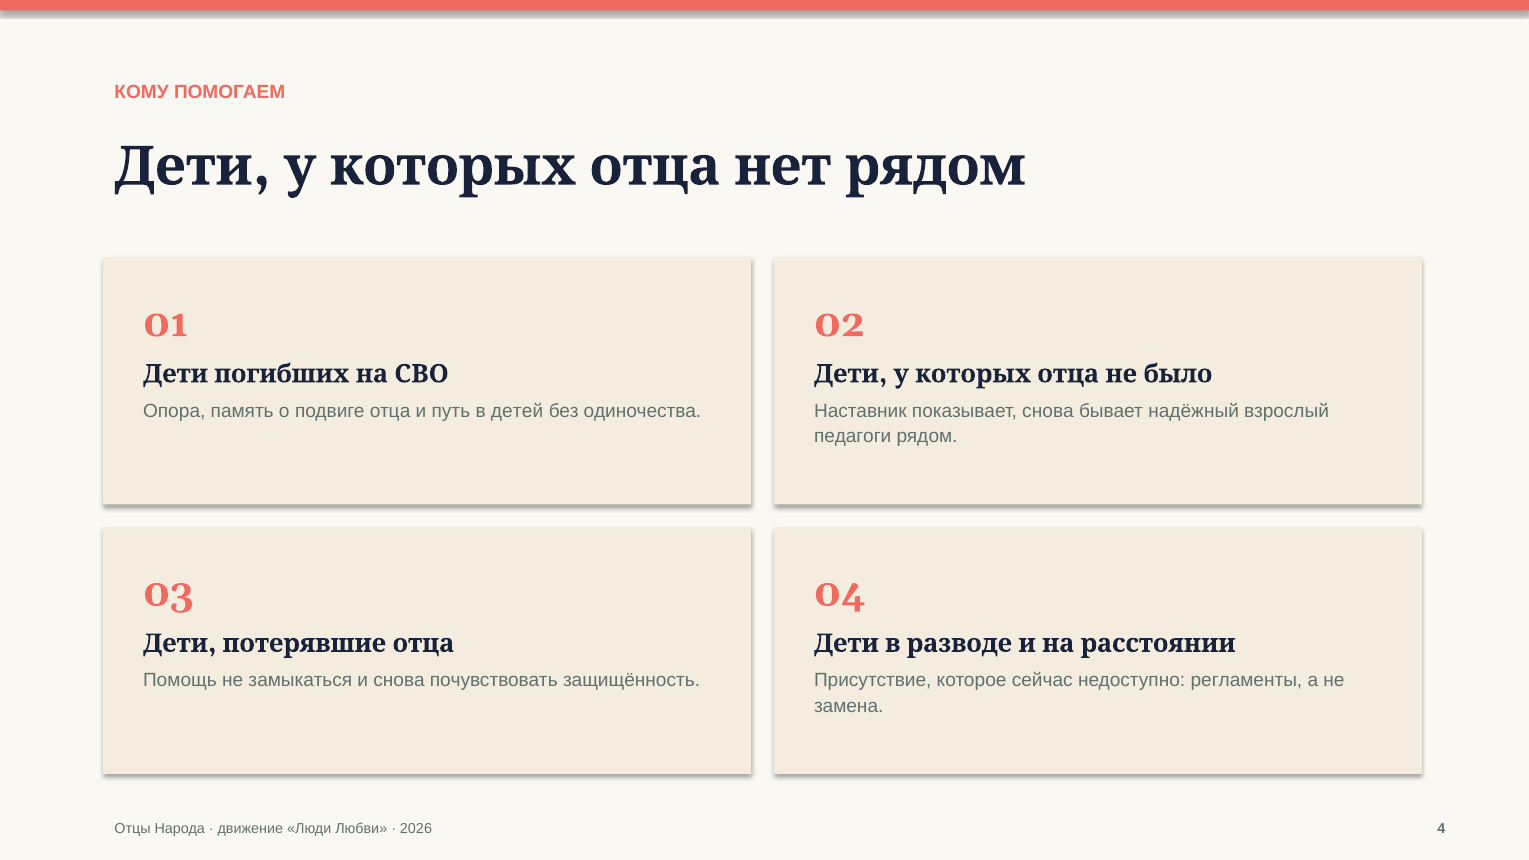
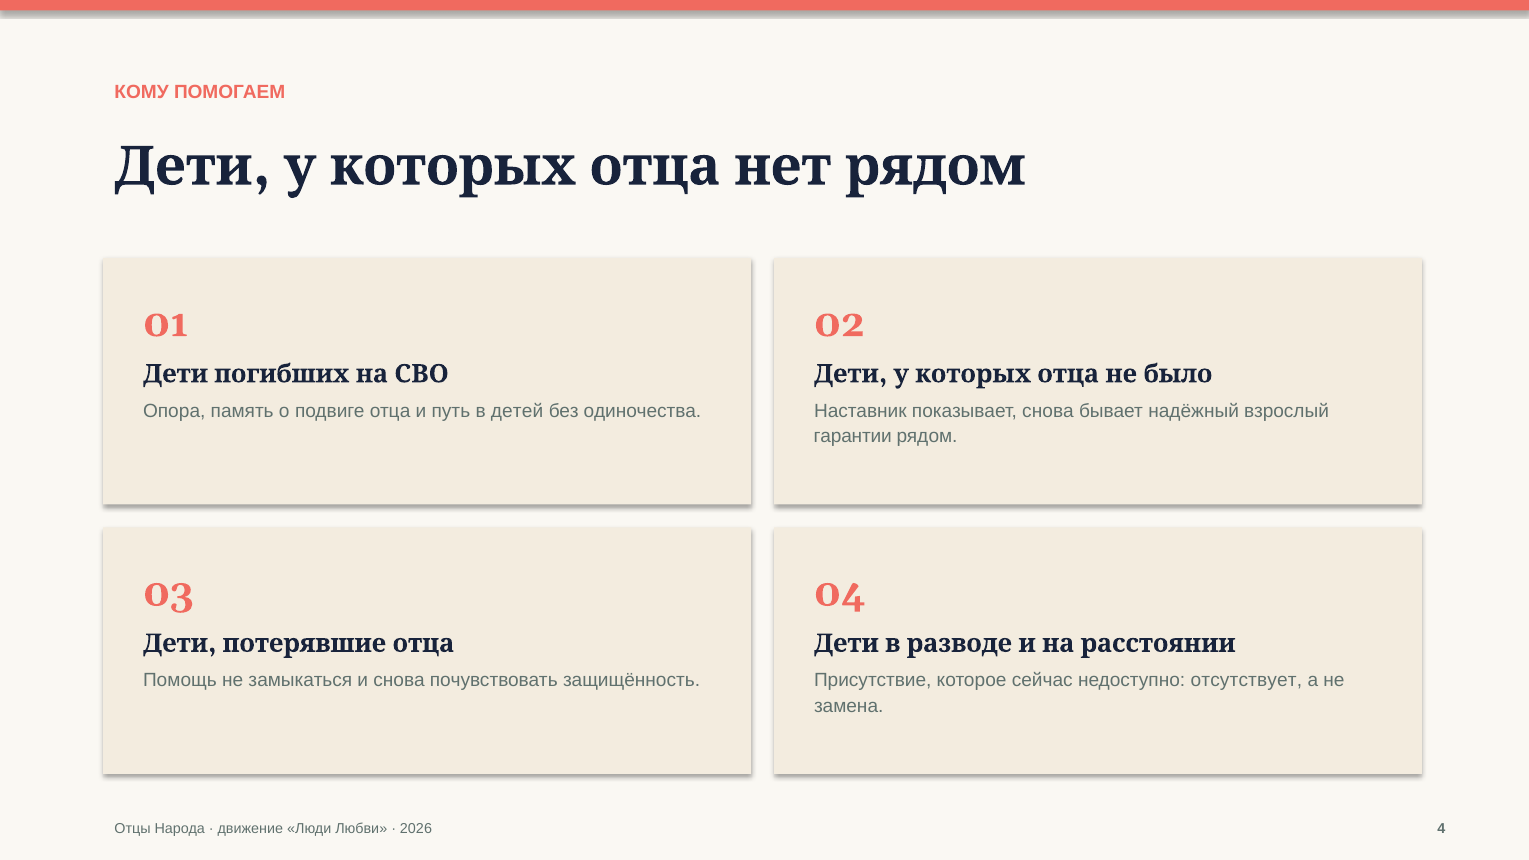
педагоги: педагоги -> гарантии (853, 437)
регламенты: регламенты -> отсутствует (1246, 680)
